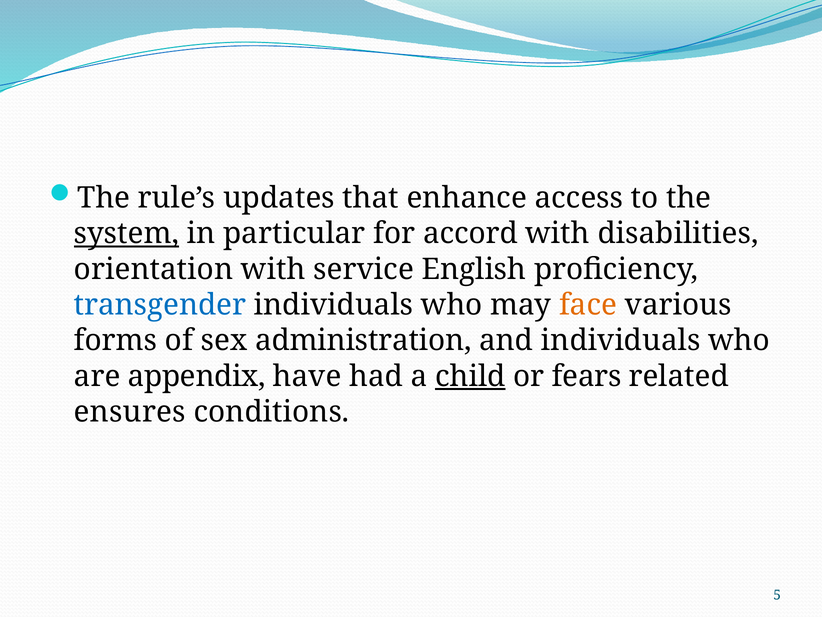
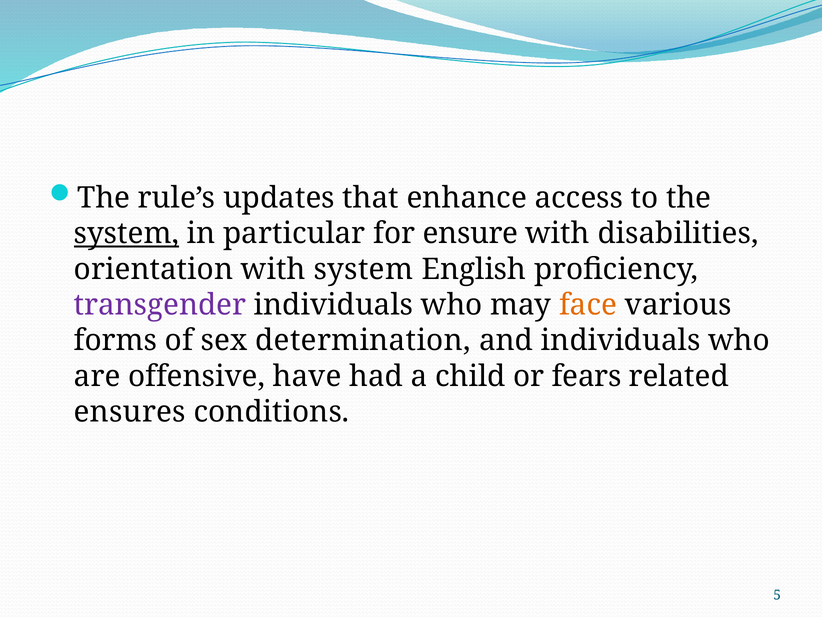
accord: accord -> ensure (471, 234)
with service: service -> system (363, 269)
transgender colour: blue -> purple (160, 305)
administration: administration -> determination (363, 340)
appendix: appendix -> offensive (197, 376)
child underline: present -> none (470, 376)
